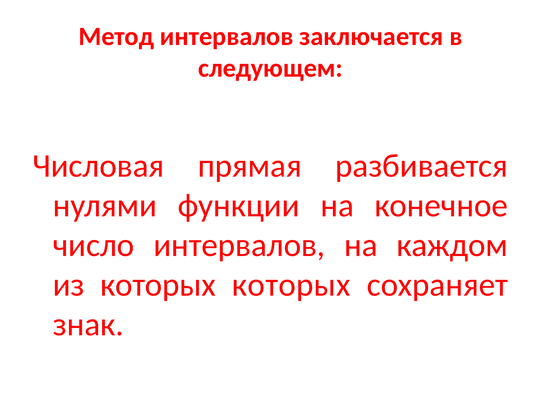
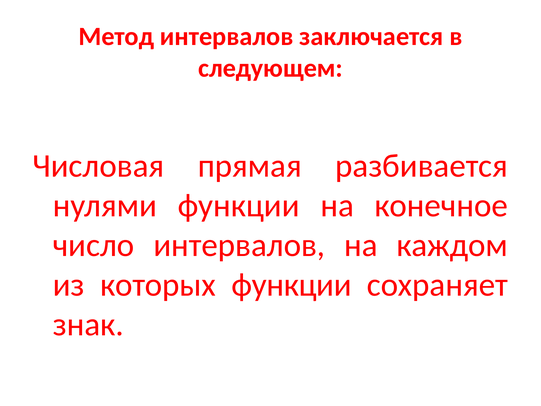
которых которых: которых -> функции (292, 285)
